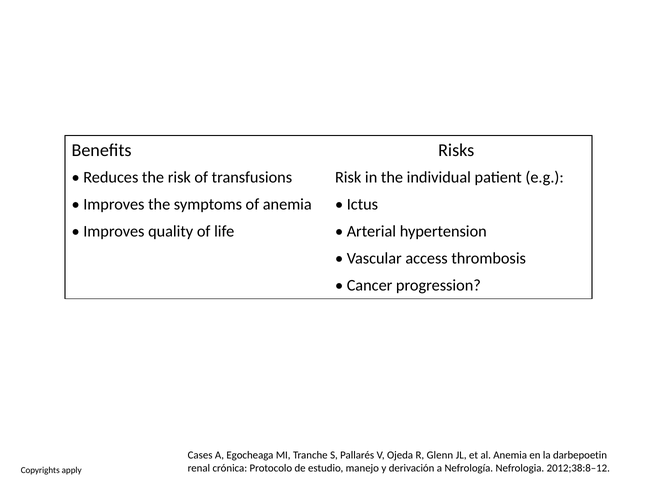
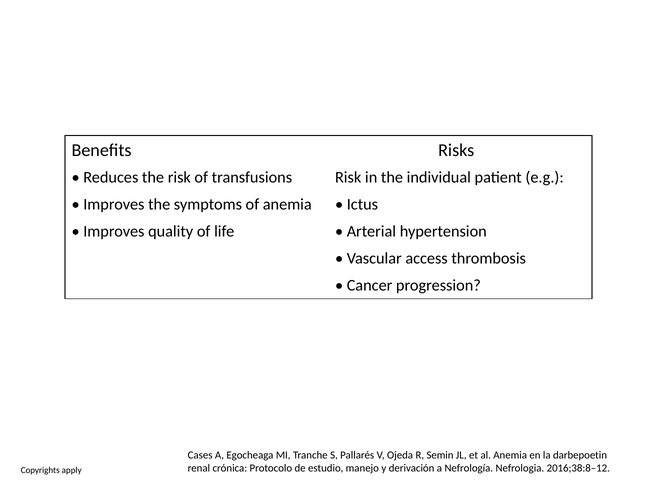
Glenn: Glenn -> Semin (440, 455)
2012;38:8–12: 2012;38:8–12 -> 2016;38:8–12 (578, 468)
